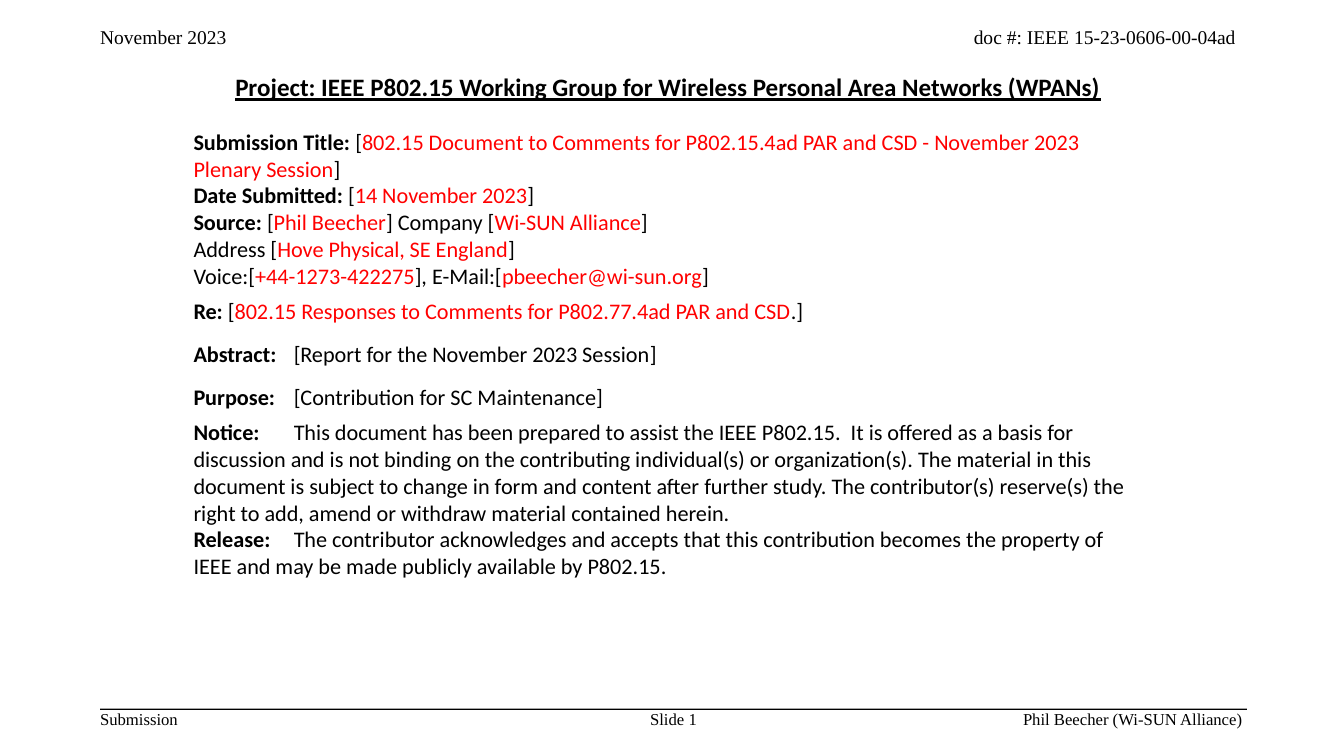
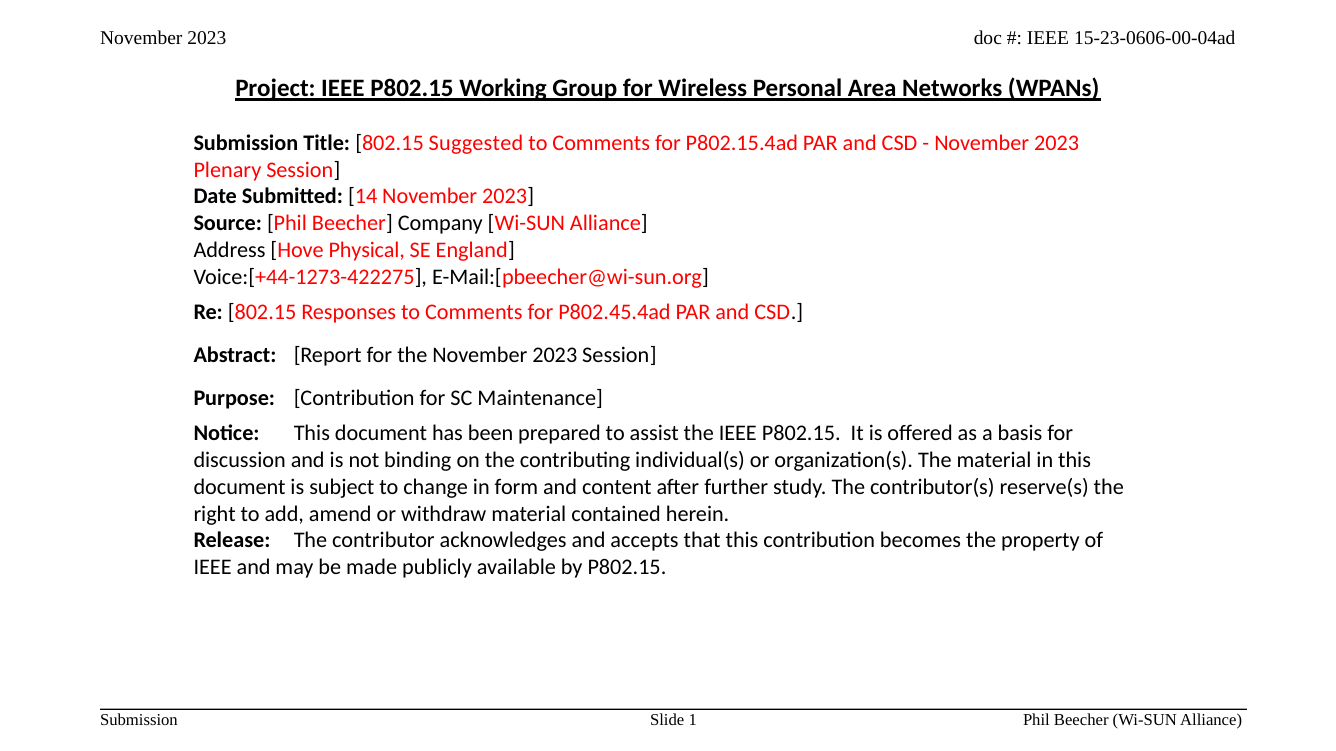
802.15 Document: Document -> Suggested (476, 143)
P802.77.4ad: P802.77.4ad -> P802.45.4ad (614, 312)
